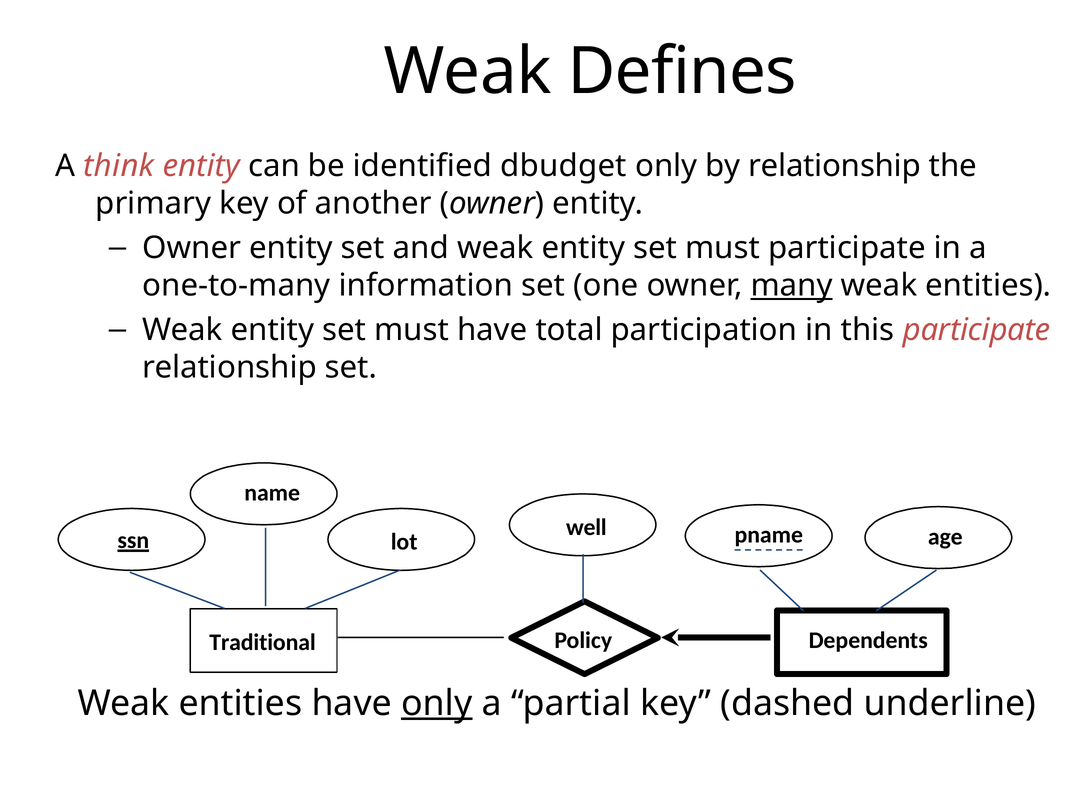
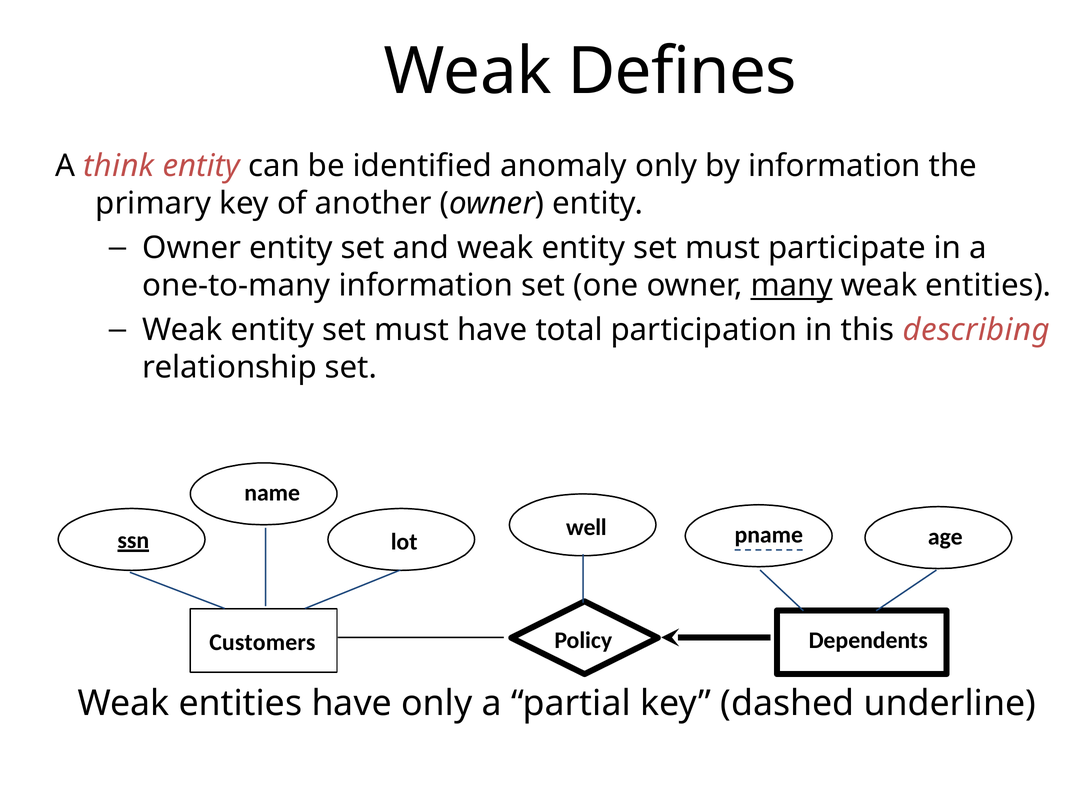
dbudget: dbudget -> anomaly (564, 166)
by relationship: relationship -> information (834, 166)
this participate: participate -> describing (976, 330)
Traditional: Traditional -> Customers (262, 642)
only underline: present -> none (437, 703)
